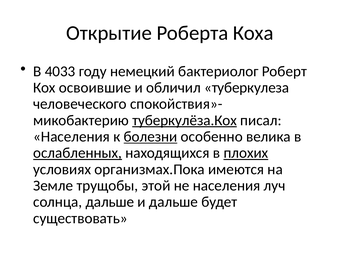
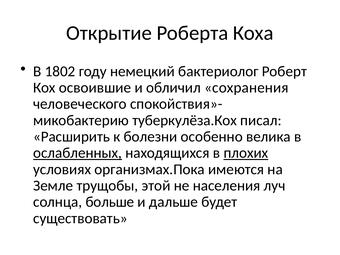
4033: 4033 -> 1802 (60, 71)
туберкулеза: туберкулеза -> сохранения (246, 88)
туберкулёза.Кох underline: present -> none (185, 120)
Населения: Населения -> Расширить (72, 137)
болезни underline: present -> none (151, 137)
солнца дальше: дальше -> больше (110, 202)
